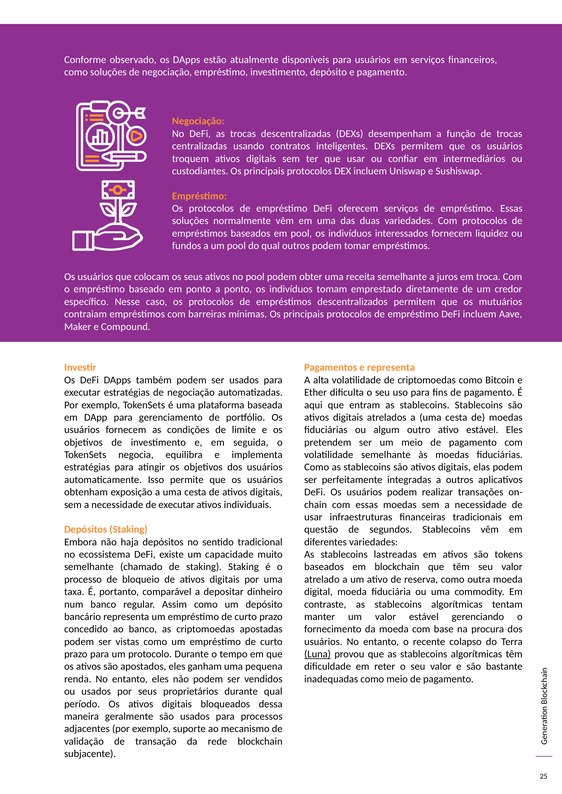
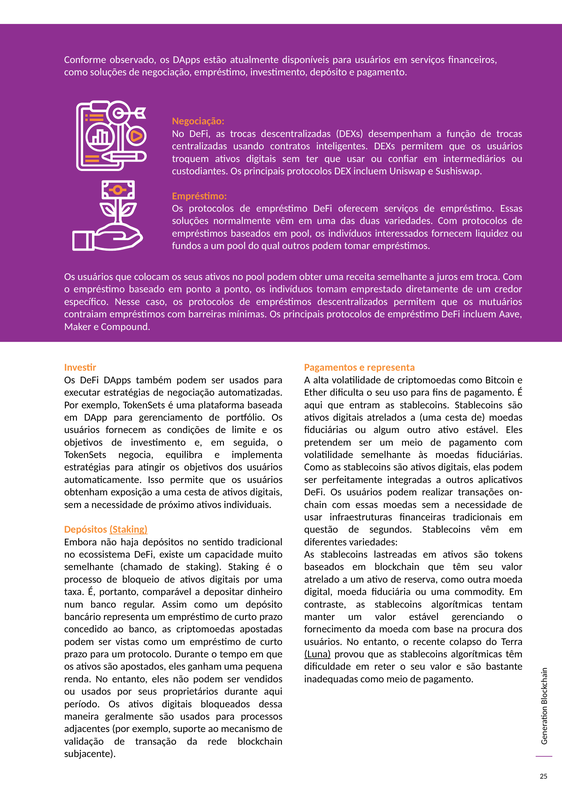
de executar: executar -> próximo (176, 505)
Staking underline: none -> present (129, 530)
durante qual: qual -> aqui (273, 692)
